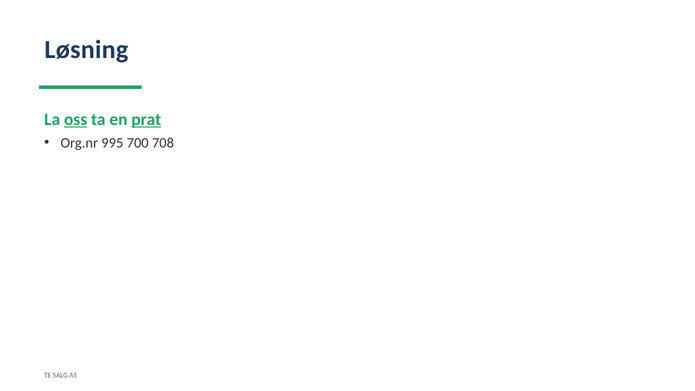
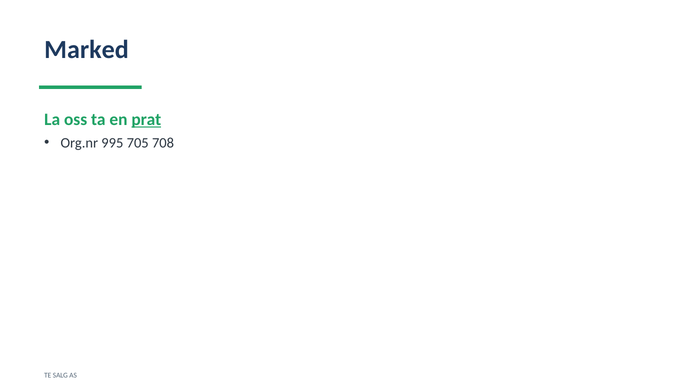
Løsning: Løsning -> Marked (86, 50)
oss underline: present -> none (76, 120)
700: 700 -> 705 (138, 143)
